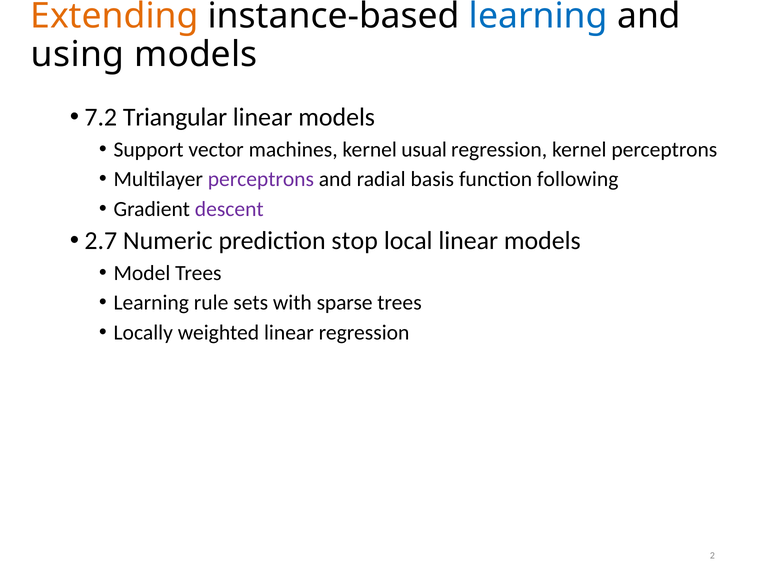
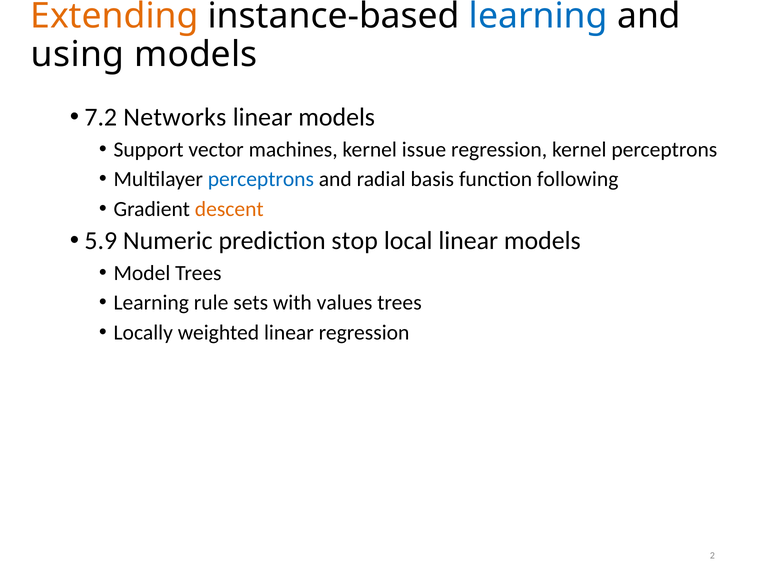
Triangular: Triangular -> Networks (175, 117)
usual: usual -> issue (424, 149)
perceptrons colour: purple -> blue (261, 179)
descent colour: purple -> orange (229, 209)
2.7: 2.7 -> 5.9 (101, 241)
sparse: sparse -> values (345, 303)
